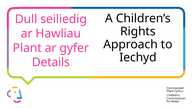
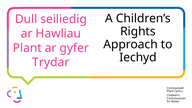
Details: Details -> Trydar (51, 62)
